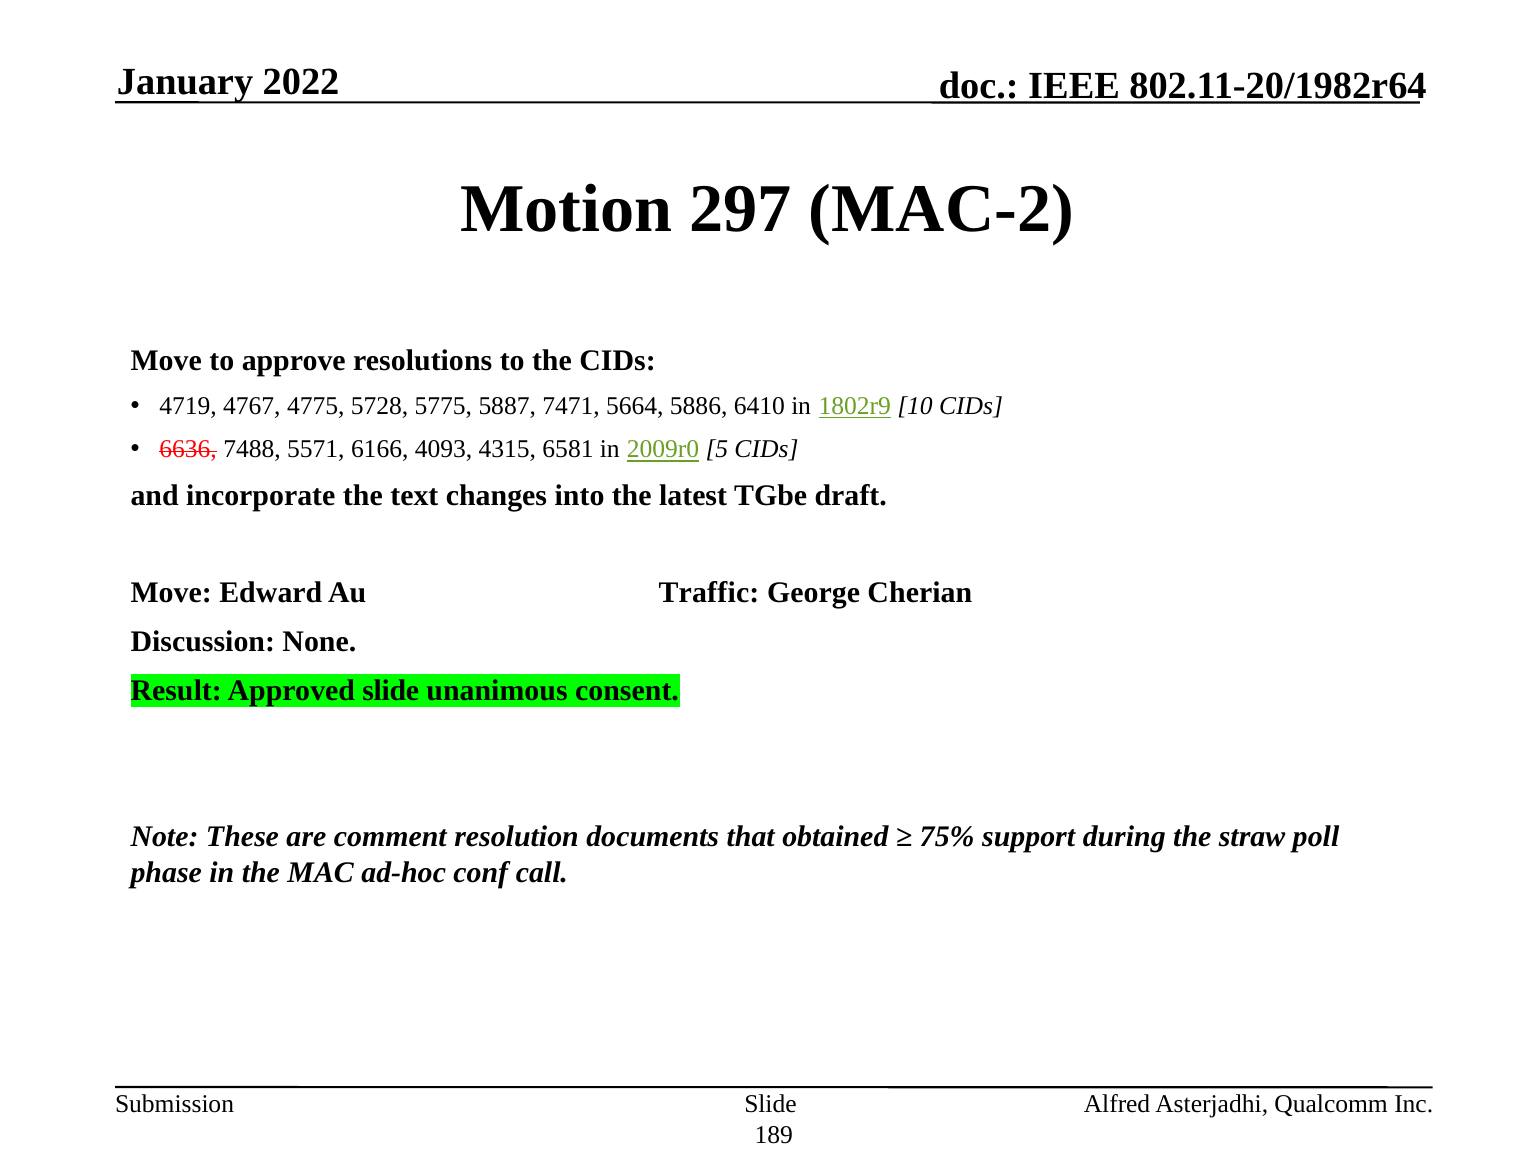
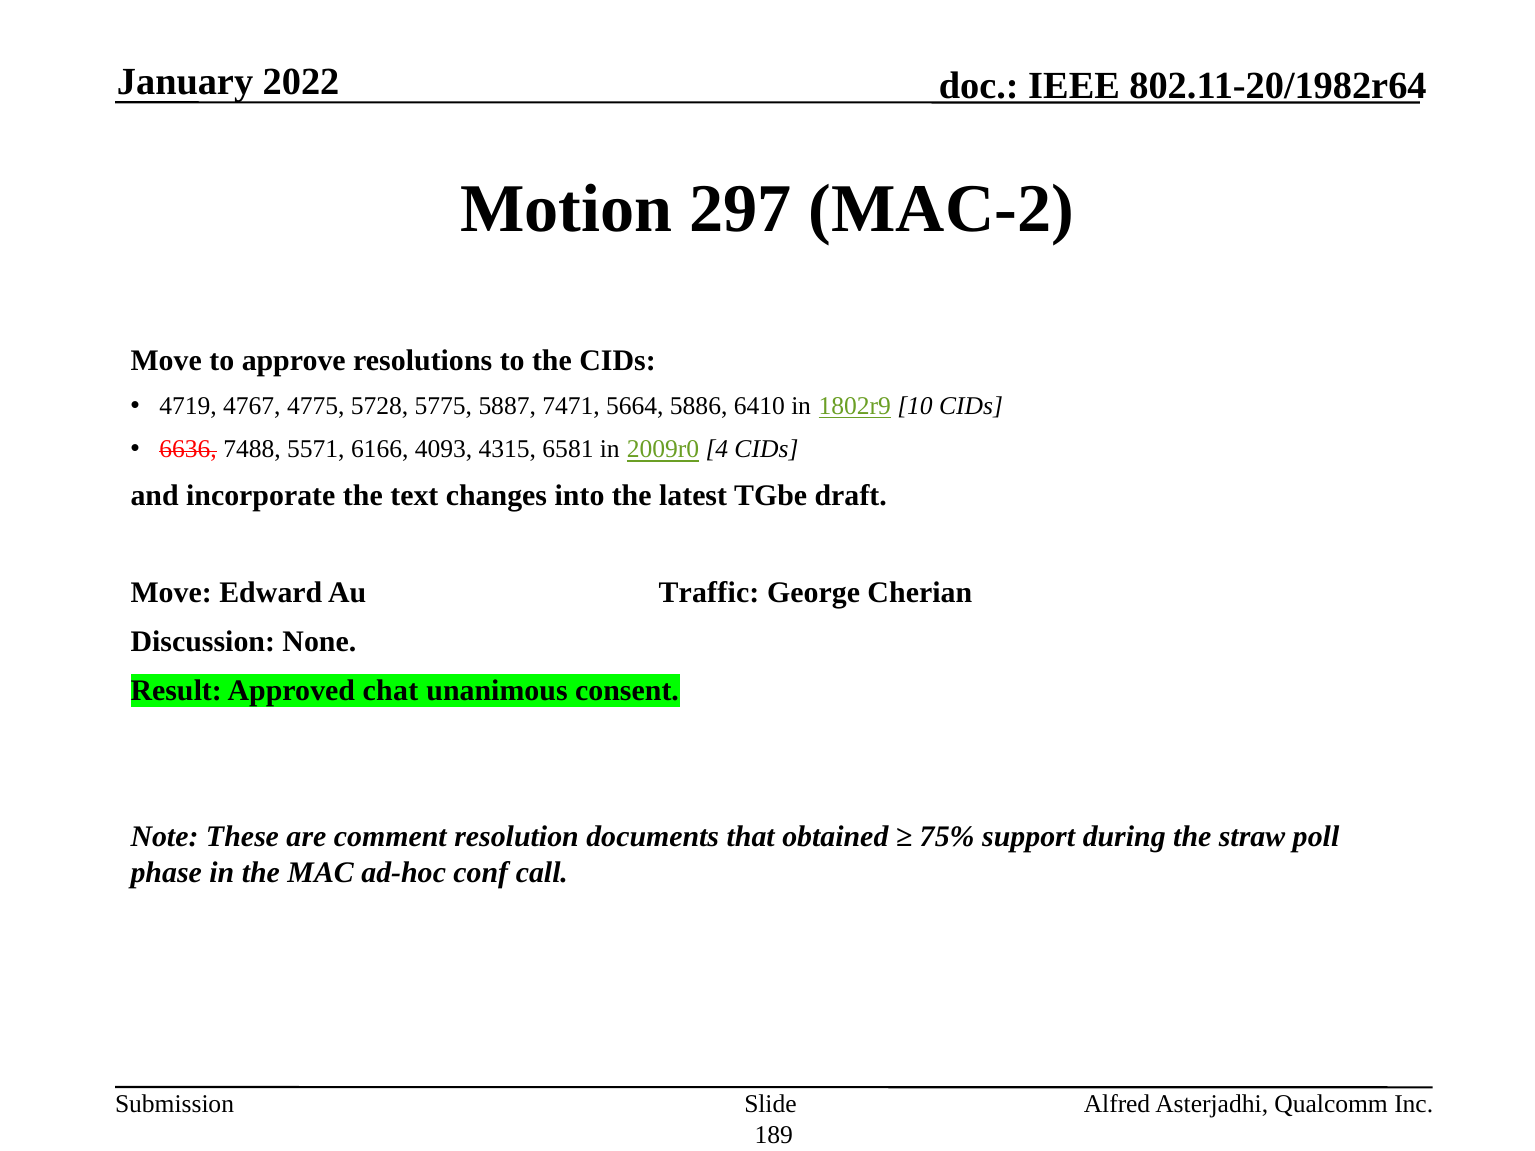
5: 5 -> 4 (717, 450)
Approved slide: slide -> chat (390, 691)
